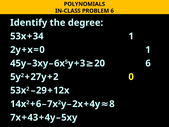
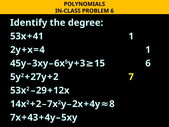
34: 34 -> 41 (38, 36)
0: 0 -> 4 (42, 50)
20: 20 -> 15 (100, 63)
2 0: 0 -> 7 (131, 77)
6: 6 -> 2 (39, 104)
